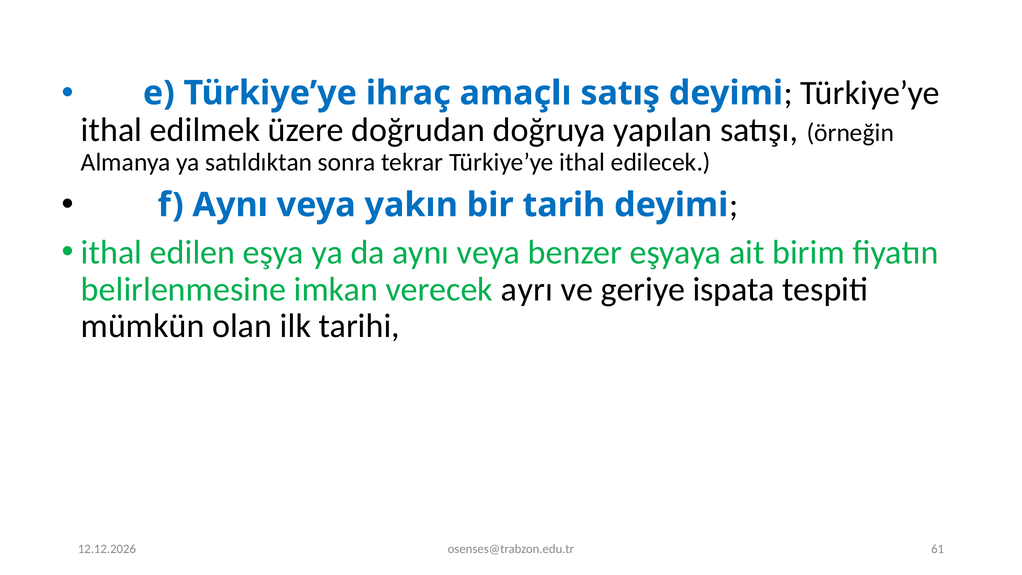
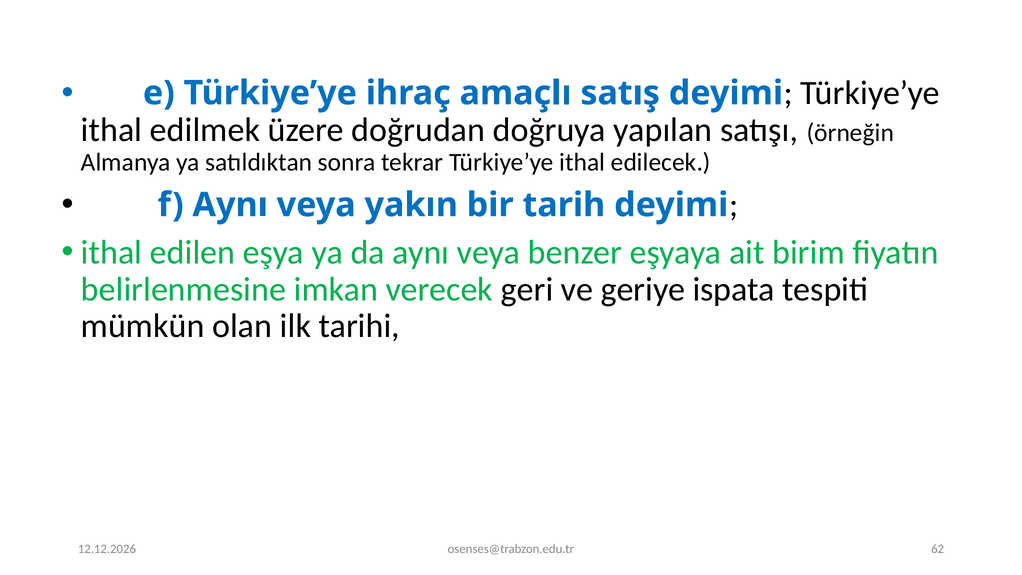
ayrı: ayrı -> geri (527, 289)
61: 61 -> 62 (938, 549)
